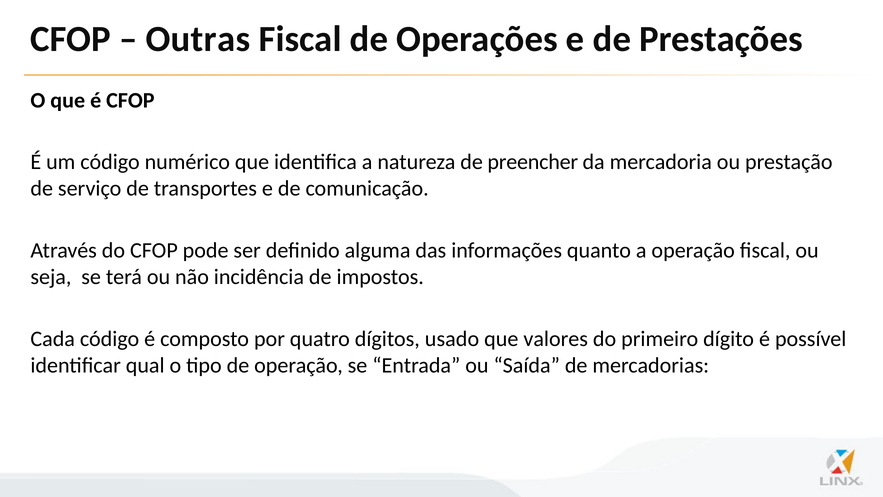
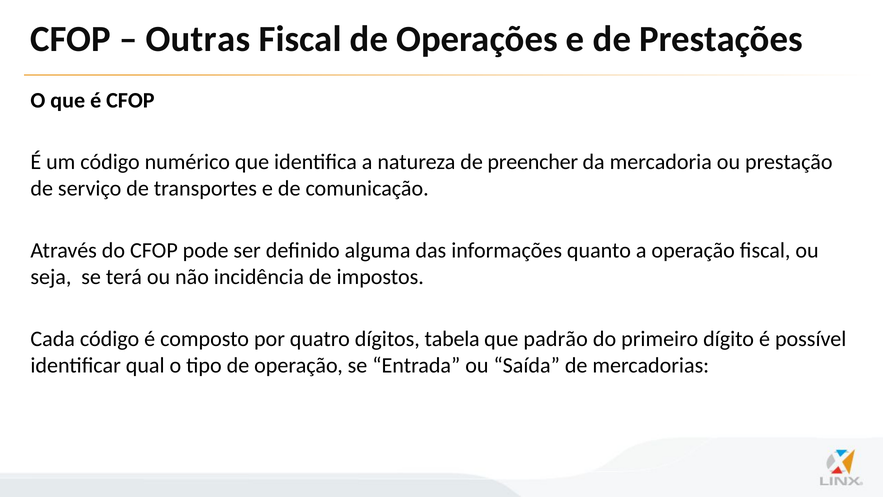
usado: usado -> tabela (452, 339)
valores: valores -> padrão (556, 339)
